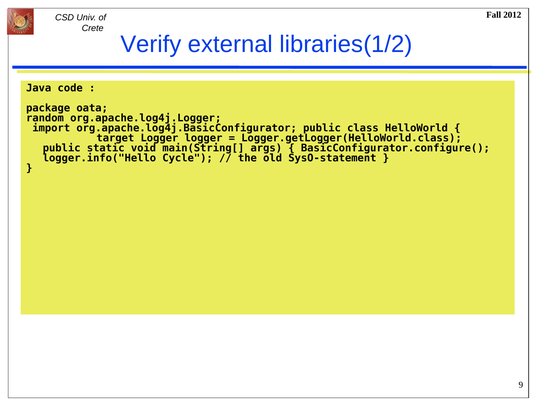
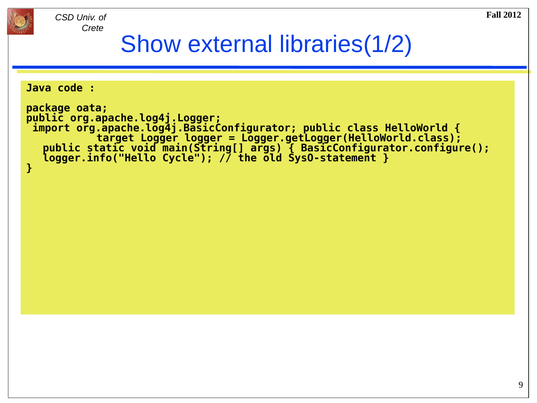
Verify: Verify -> Show (151, 44)
random: random -> public (45, 118)
